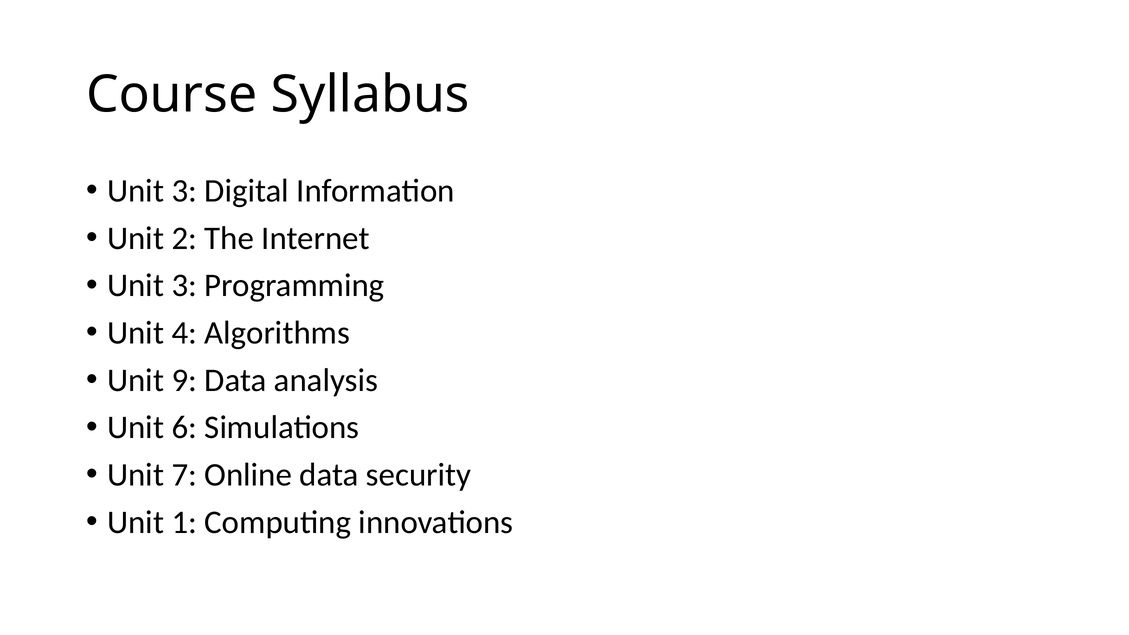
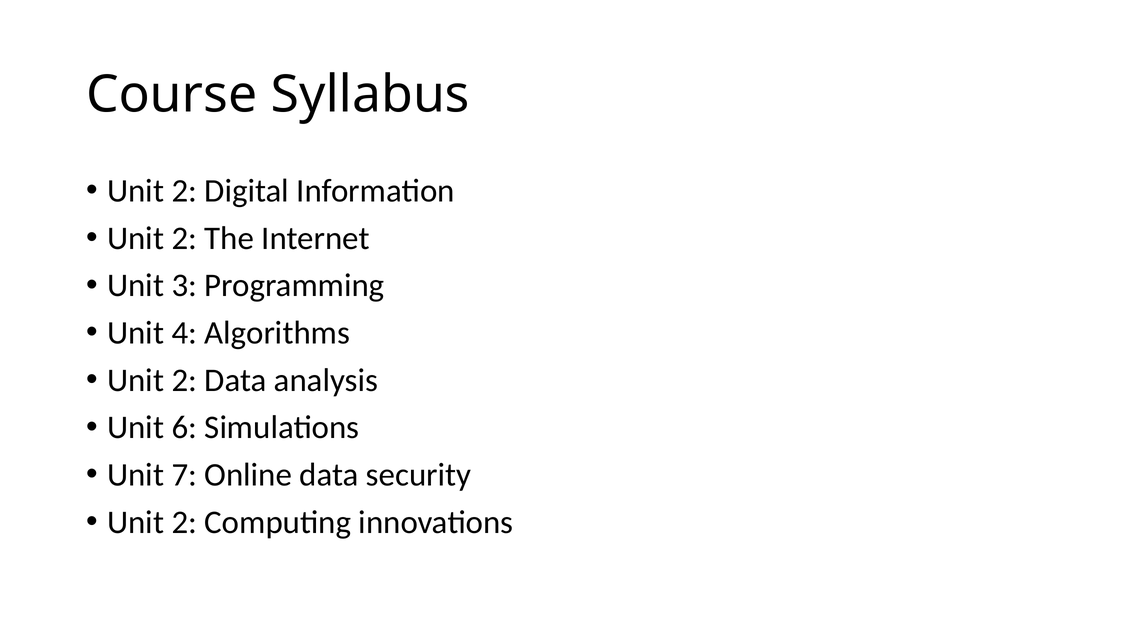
3: 3 -> 2 (184, 191)
9: 9 -> 2 (184, 380)
1: 1 -> 2 (184, 522)
